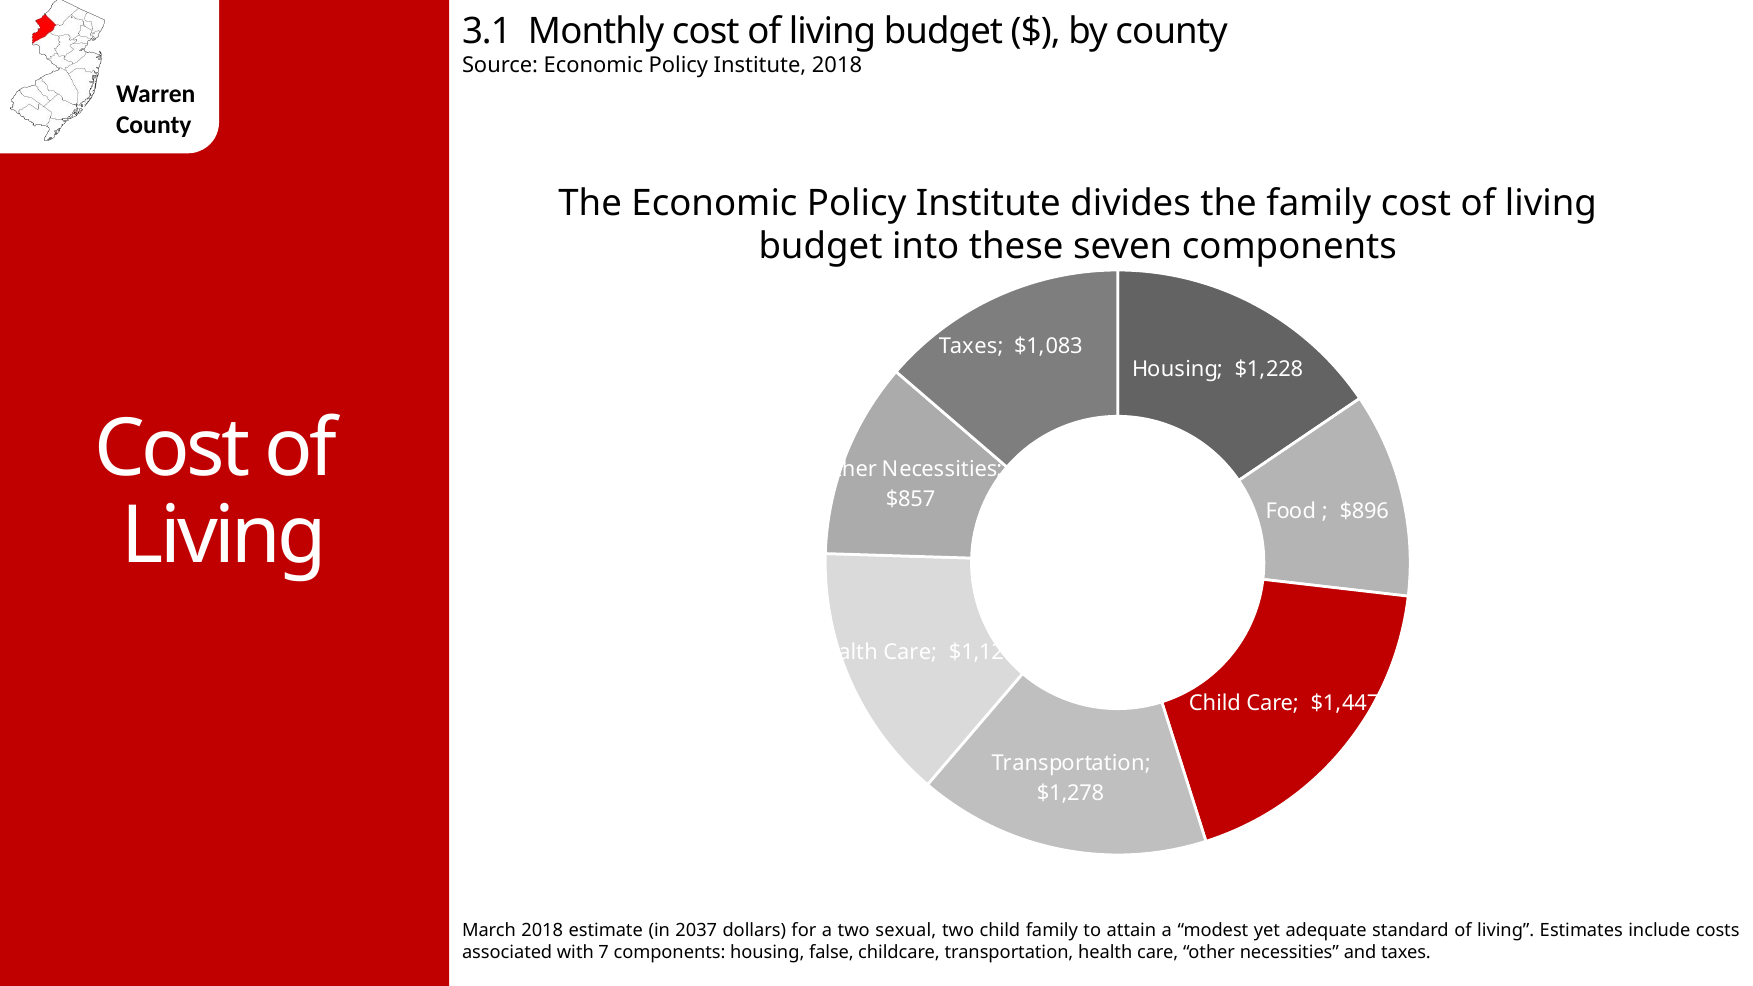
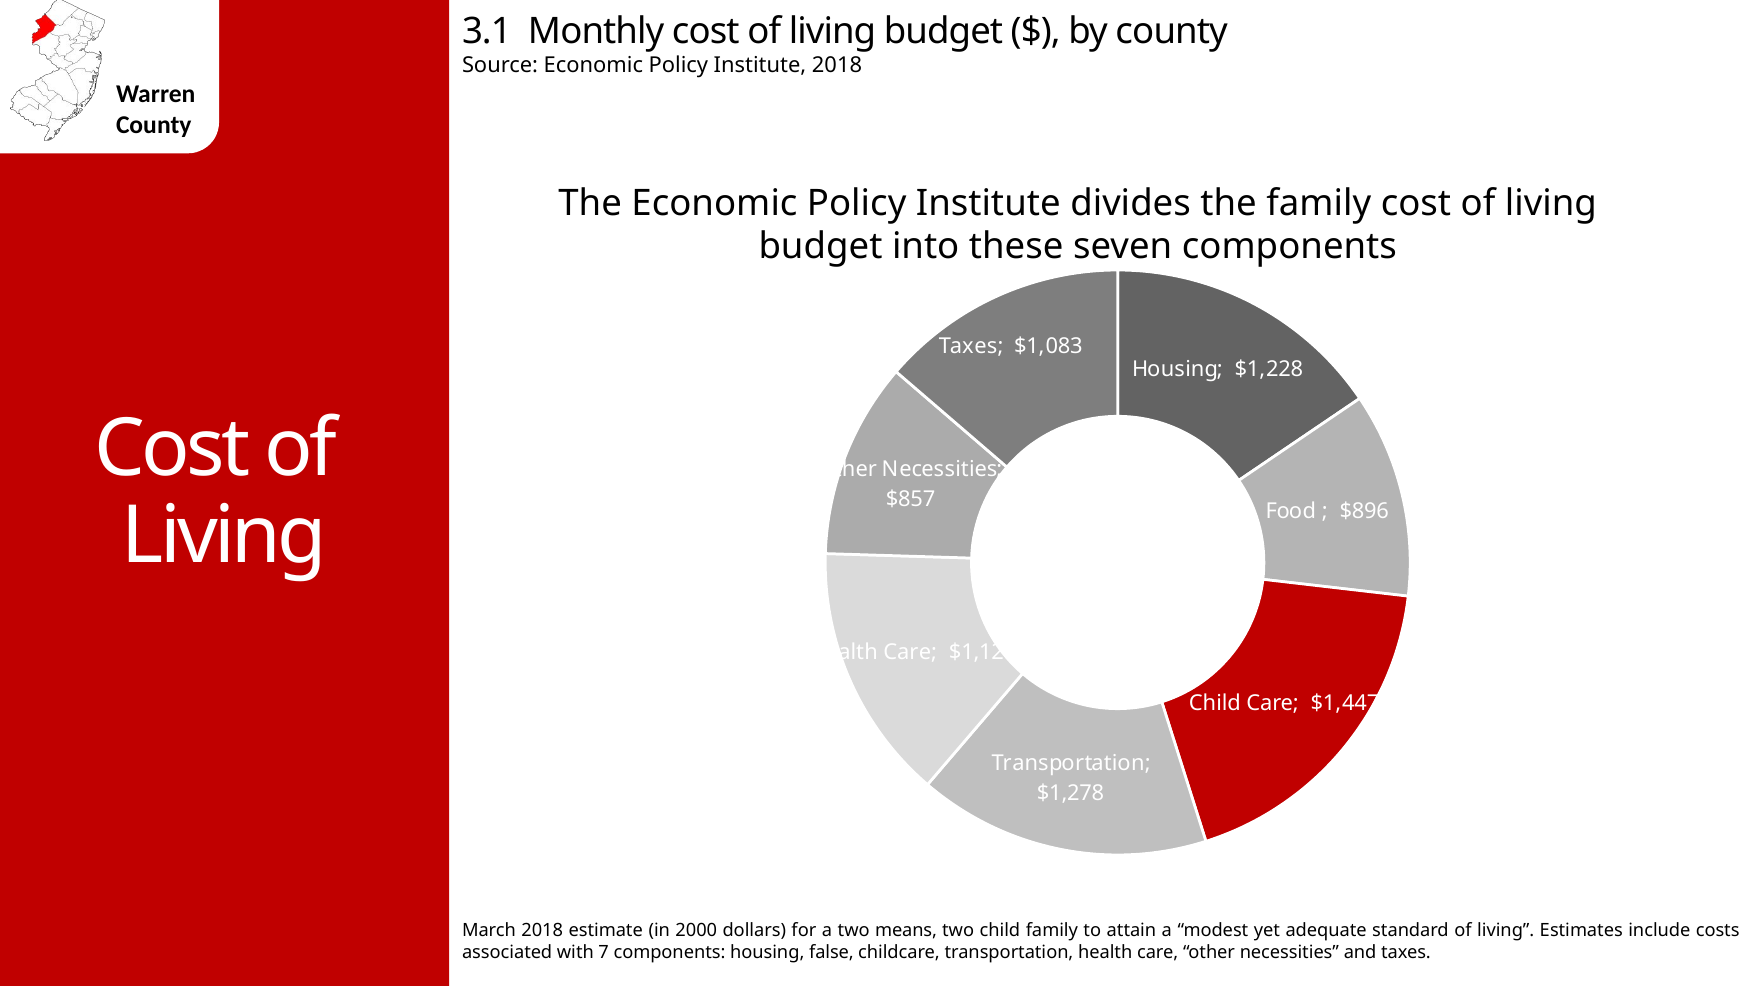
2037: 2037 -> 2000 (696, 931)
sexual: sexual -> means (906, 931)
